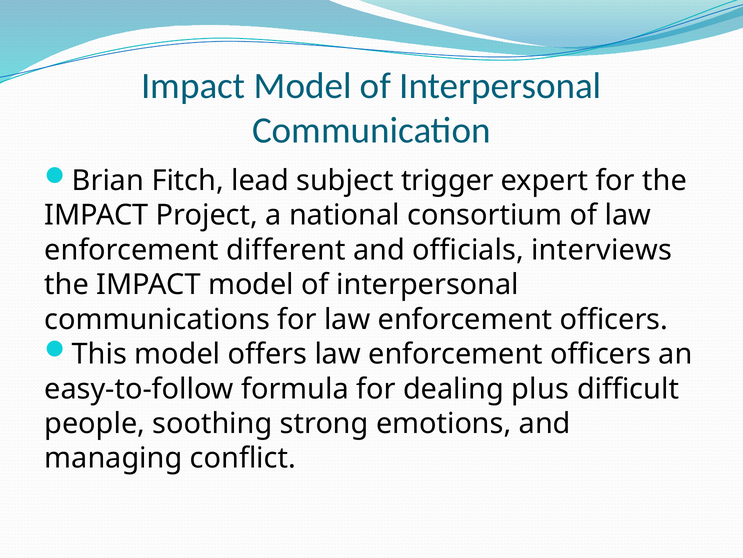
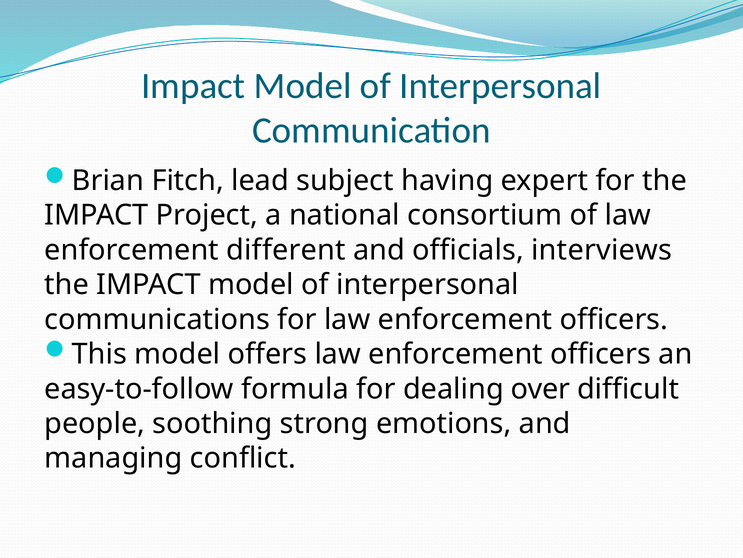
trigger: trigger -> having (447, 180)
plus: plus -> over (541, 388)
